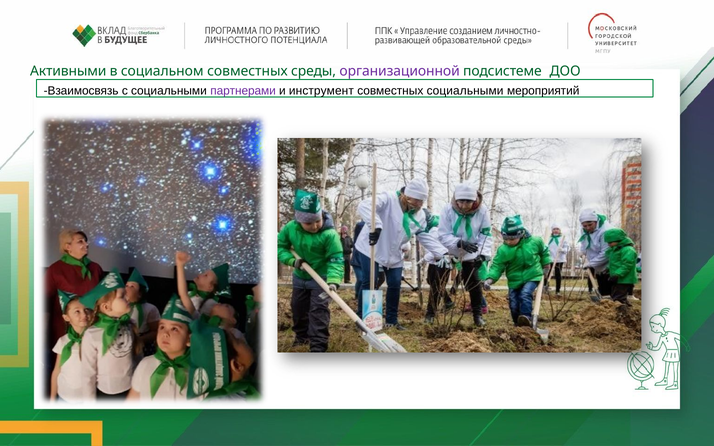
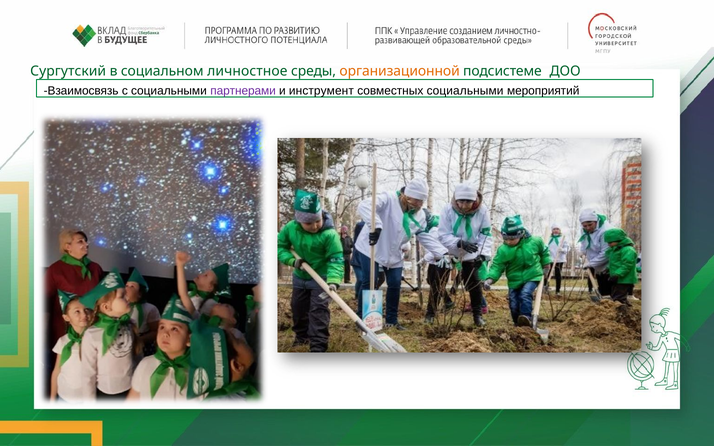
Активными: Активными -> Сургутский (68, 71)
социальном совместных: совместных -> личностное (247, 71)
организационной colour: purple -> orange (400, 71)
